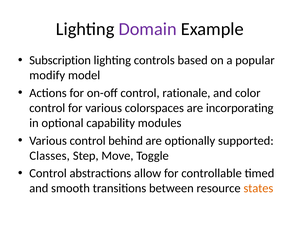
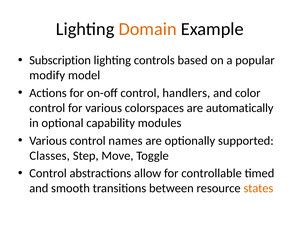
Domain colour: purple -> orange (148, 29)
rationale: rationale -> handlers (186, 93)
incorporating: incorporating -> automatically (240, 108)
behind: behind -> names (125, 141)
